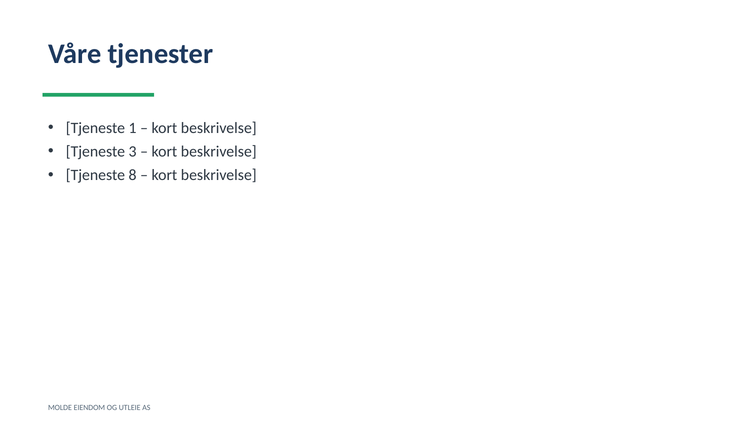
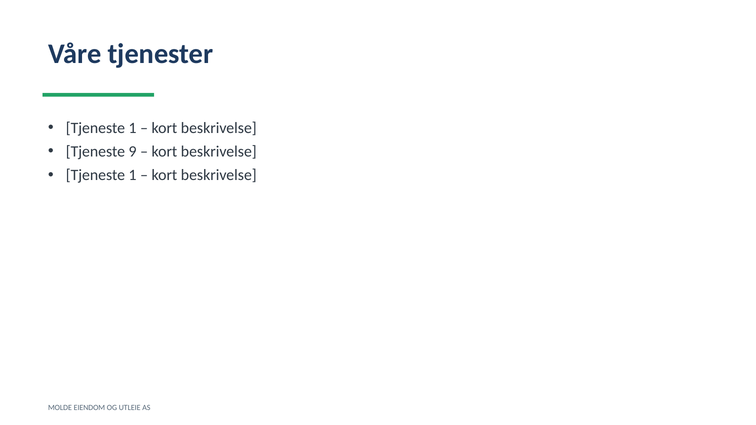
3: 3 -> 9 (133, 152)
8: 8 -> 1 (133, 175)
